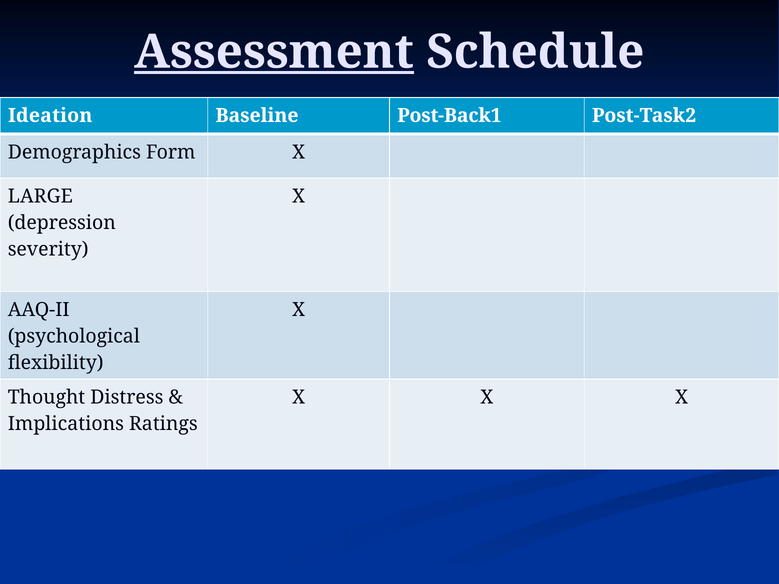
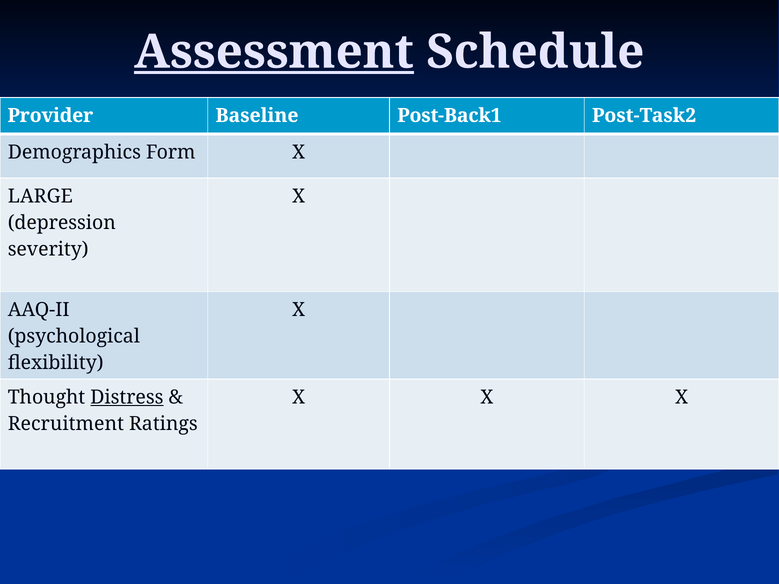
Ideation: Ideation -> Provider (50, 116)
Distress underline: none -> present (127, 397)
Implications: Implications -> Recruitment (66, 424)
